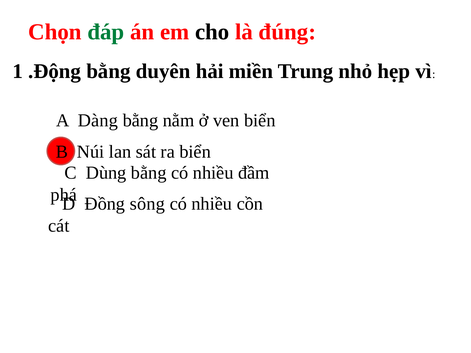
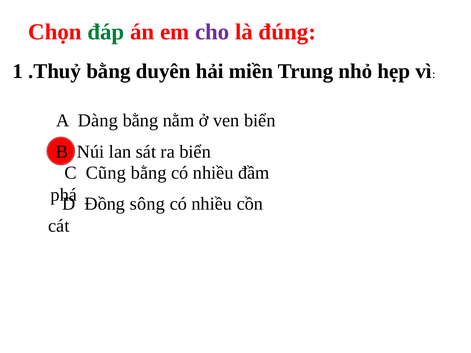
cho colour: black -> purple (212, 32)
.Động: .Động -> .Thuỷ (55, 71)
Dùng: Dùng -> Cũng (106, 173)
